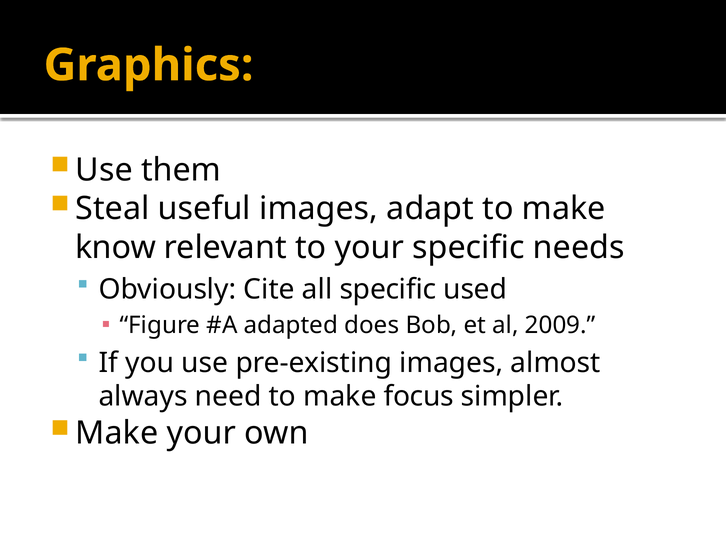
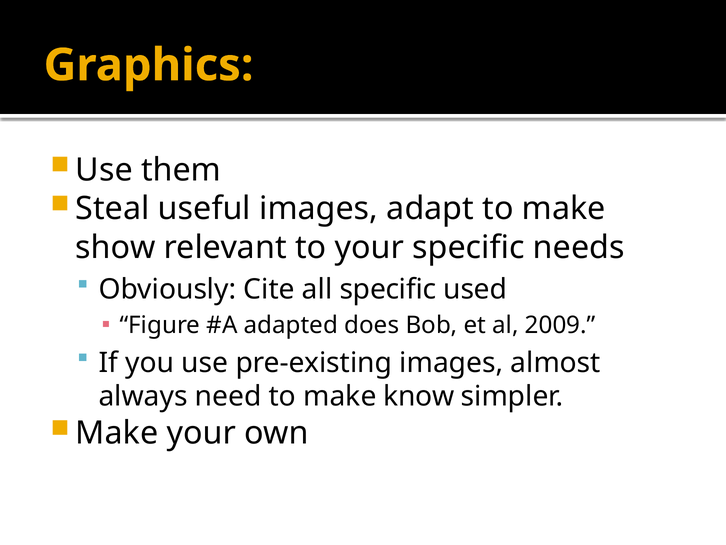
know: know -> show (115, 247)
focus: focus -> know (419, 396)
